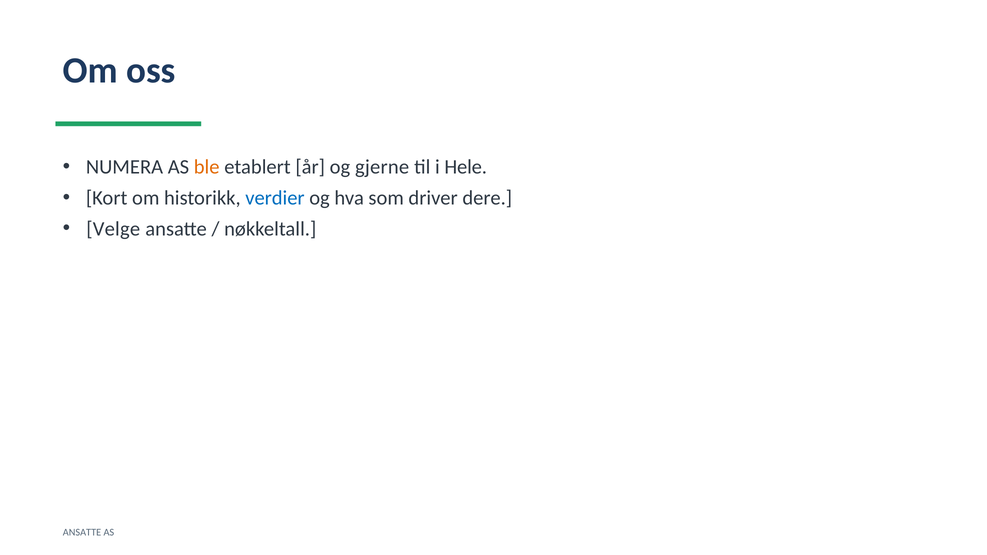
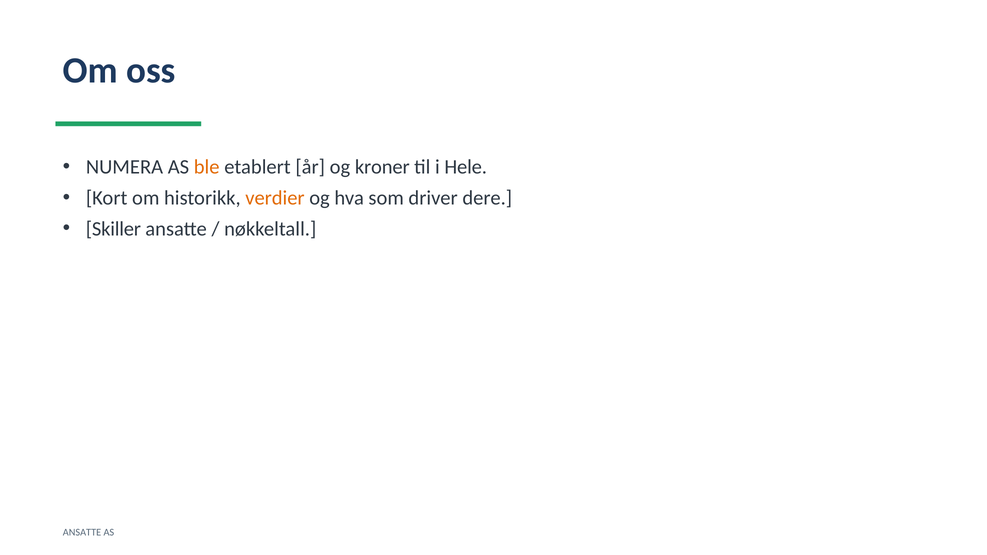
gjerne: gjerne -> kroner (382, 167)
verdier colour: blue -> orange (275, 198)
Velge: Velge -> Skiller (113, 229)
